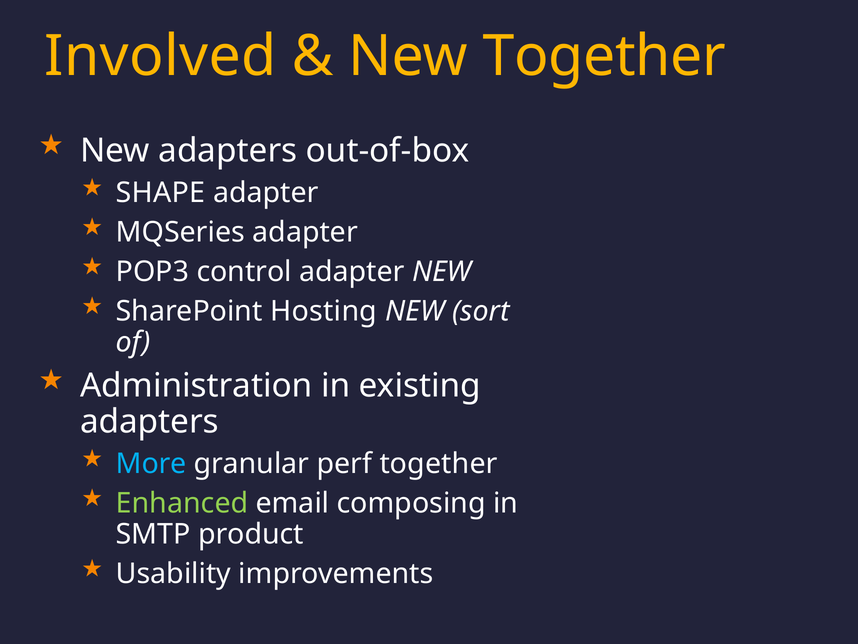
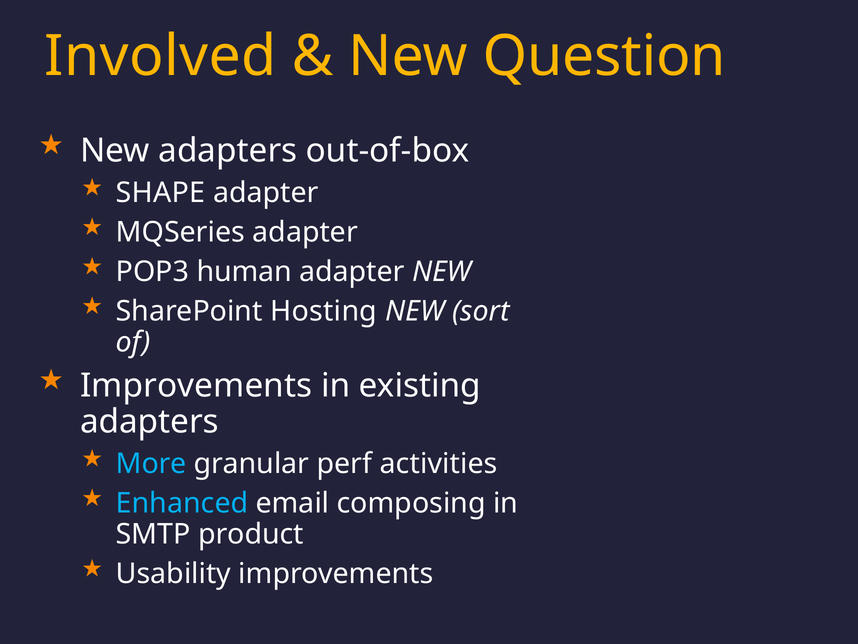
New Together: Together -> Question (604, 56)
control: control -> human (244, 272)
Administration: Administration -> Improvements (196, 386)
perf together: together -> activities (439, 464)
Enhanced colour: light green -> light blue (182, 503)
